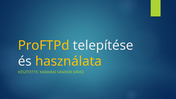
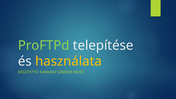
ProFTPd colour: yellow -> light green (44, 45)
